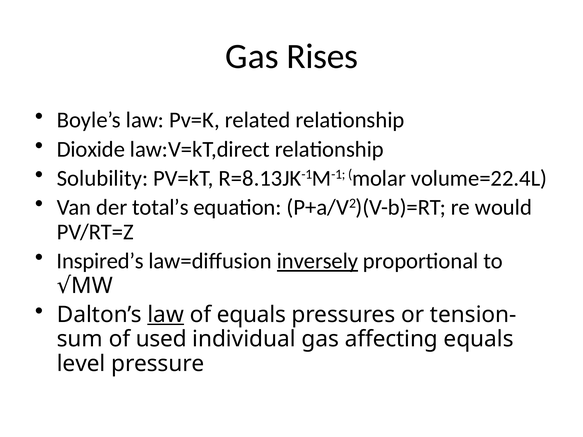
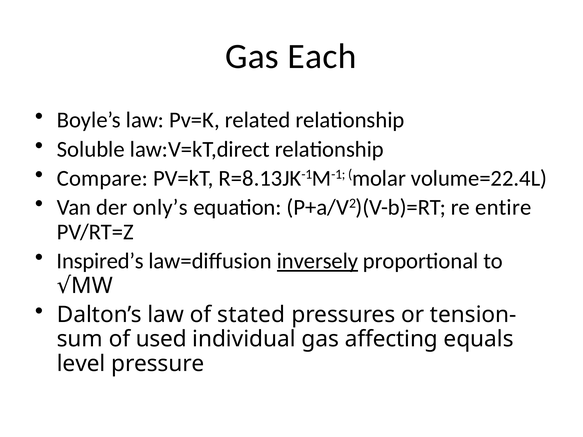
Rises: Rises -> Each (322, 56)
Dioxide: Dioxide -> Soluble (91, 149)
Solubility: Solubility -> Compare (102, 178)
total’s: total’s -> only’s (160, 208)
would: would -> entire (503, 208)
law underline: present -> none (166, 315)
of equals: equals -> stated (251, 315)
